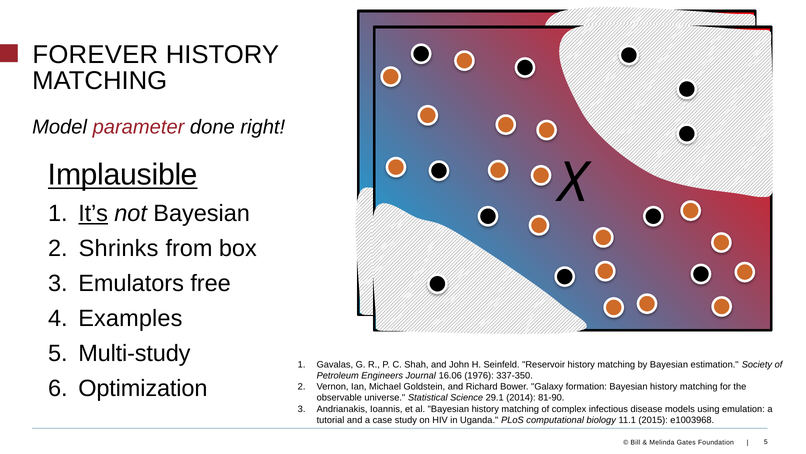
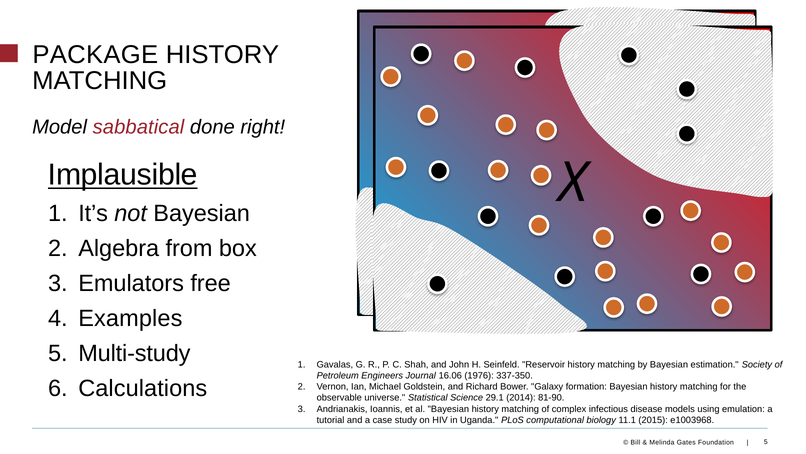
FOREVER: FOREVER -> PACKAGE (95, 55)
parameter: parameter -> sabbatical (138, 127)
It’s underline: present -> none (93, 213)
Shrinks: Shrinks -> Algebra (119, 248)
Optimization: Optimization -> Calculations (143, 388)
